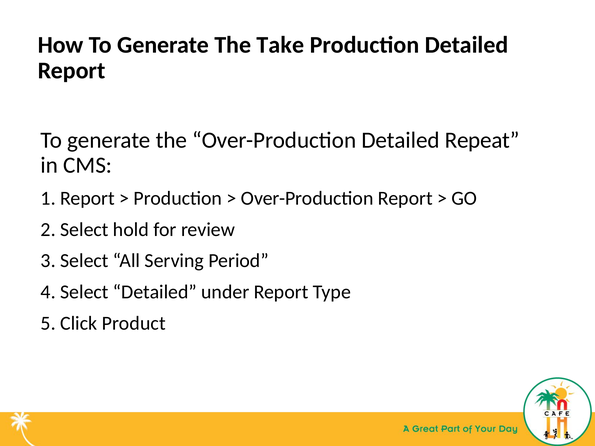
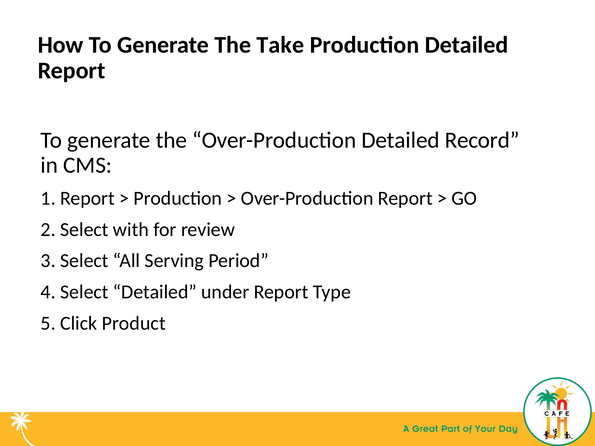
Repeat: Repeat -> Record (482, 140)
hold: hold -> with (131, 230)
